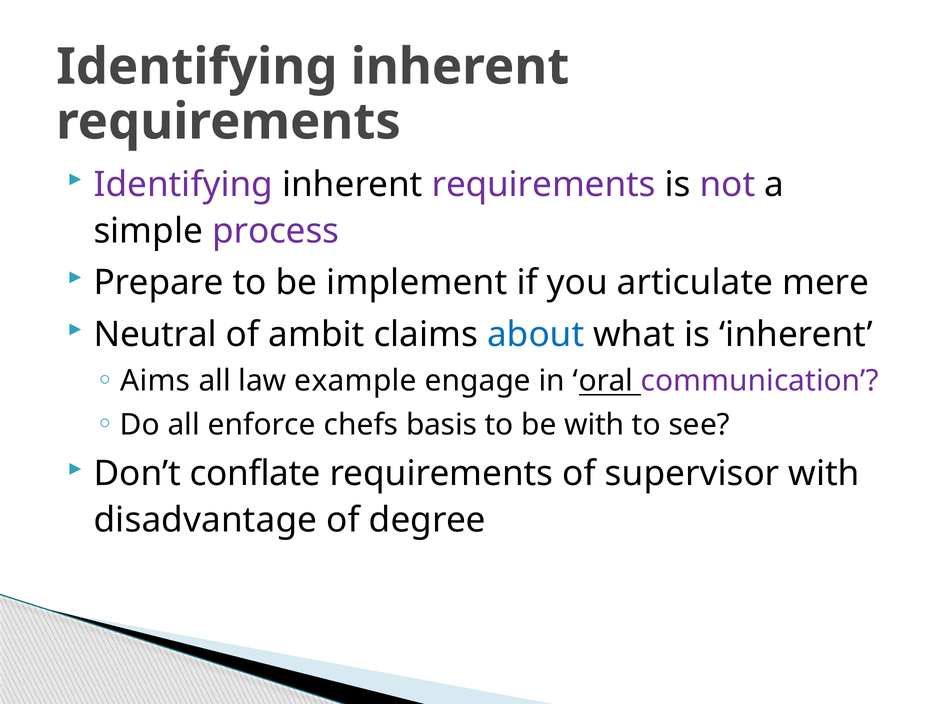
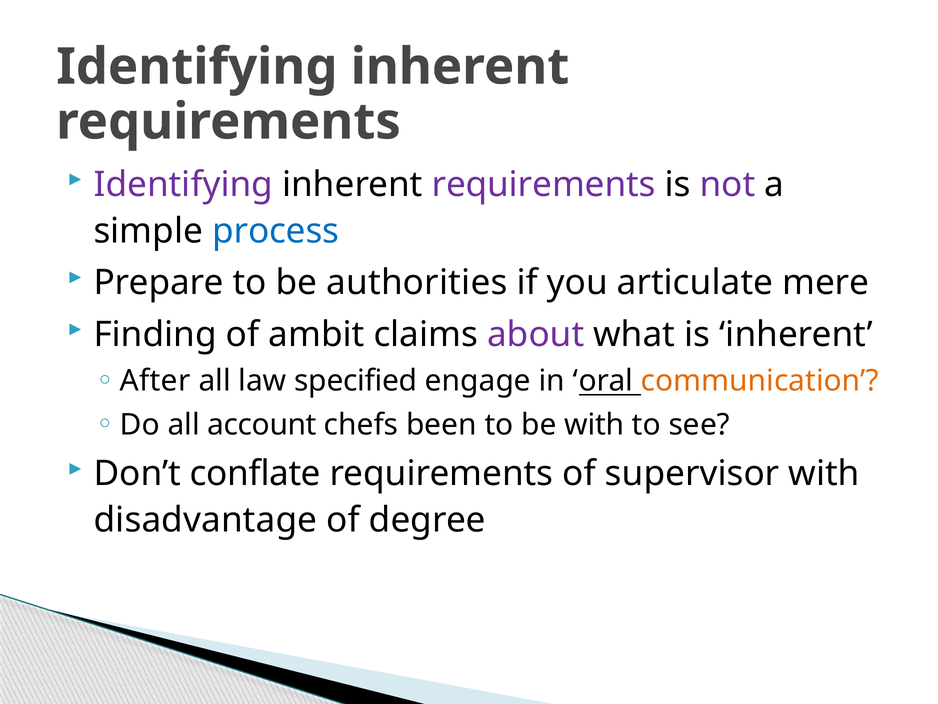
process colour: purple -> blue (276, 231)
implement: implement -> authorities (417, 282)
Neutral: Neutral -> Finding (155, 334)
about colour: blue -> purple (536, 334)
Aims: Aims -> After (155, 381)
example: example -> specified (356, 381)
communication colour: purple -> orange (760, 381)
enforce: enforce -> account (262, 425)
basis: basis -> been (441, 425)
